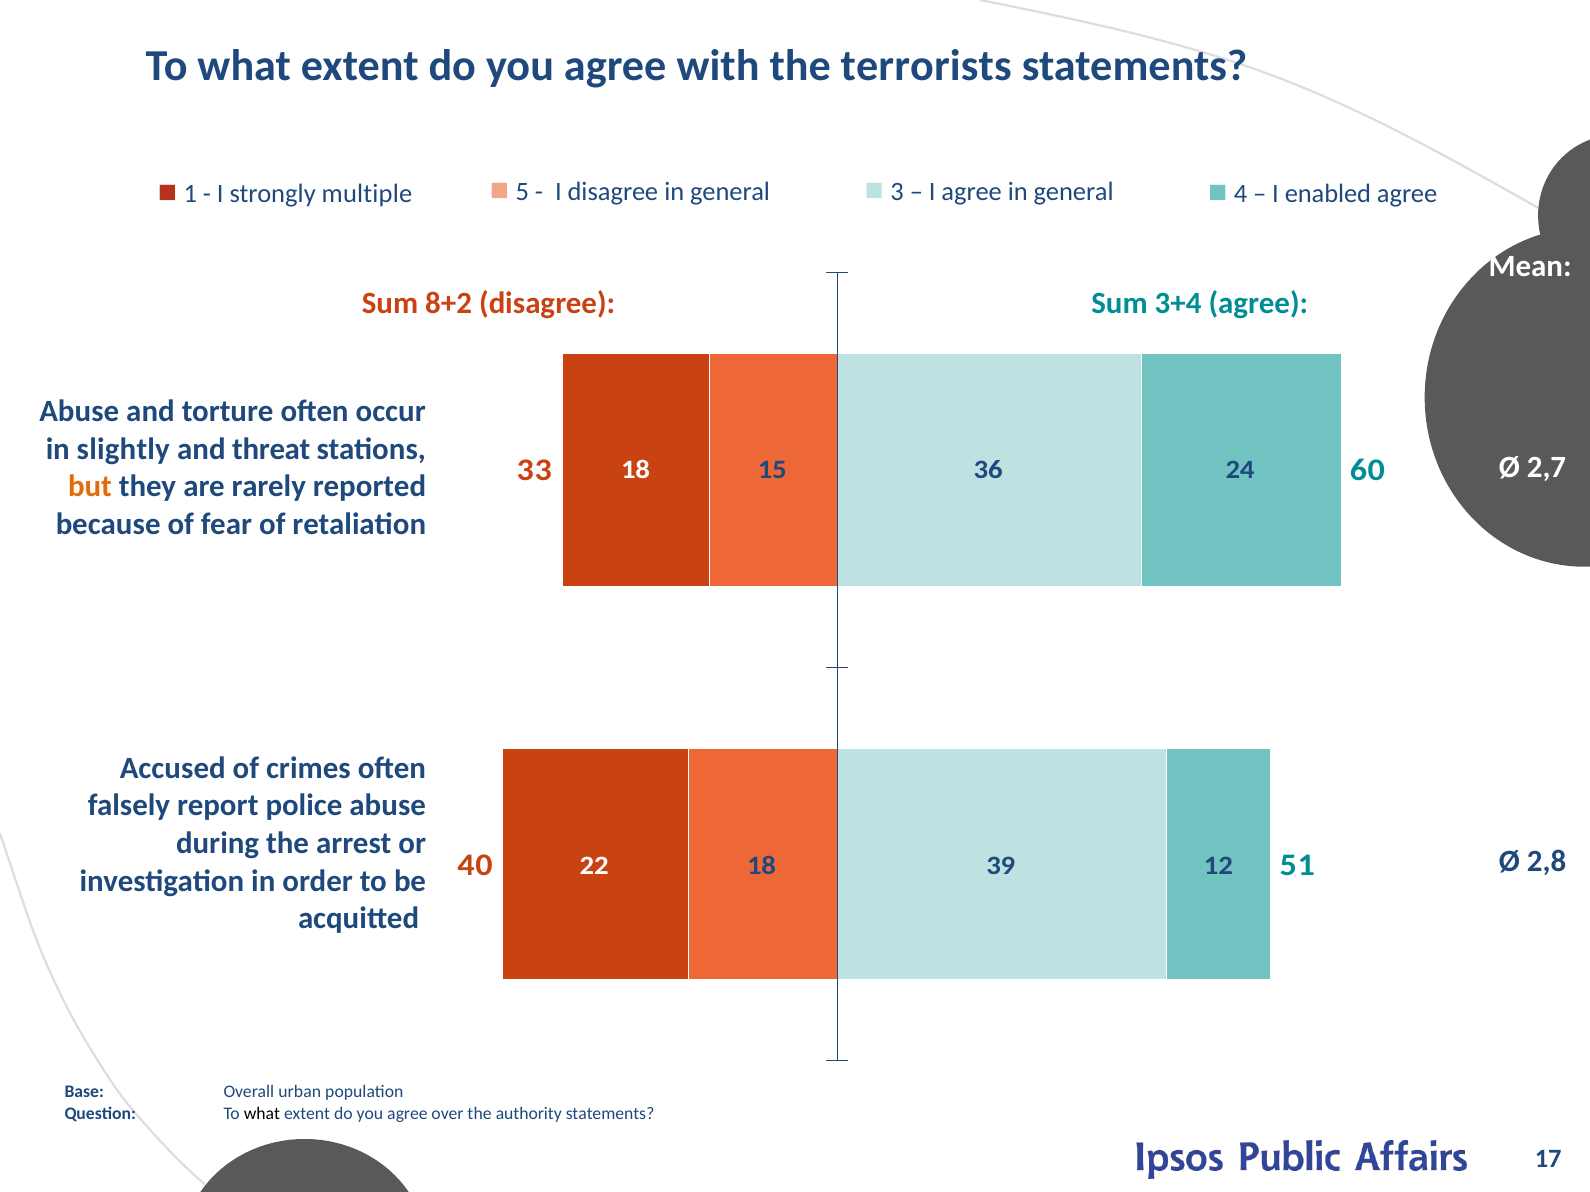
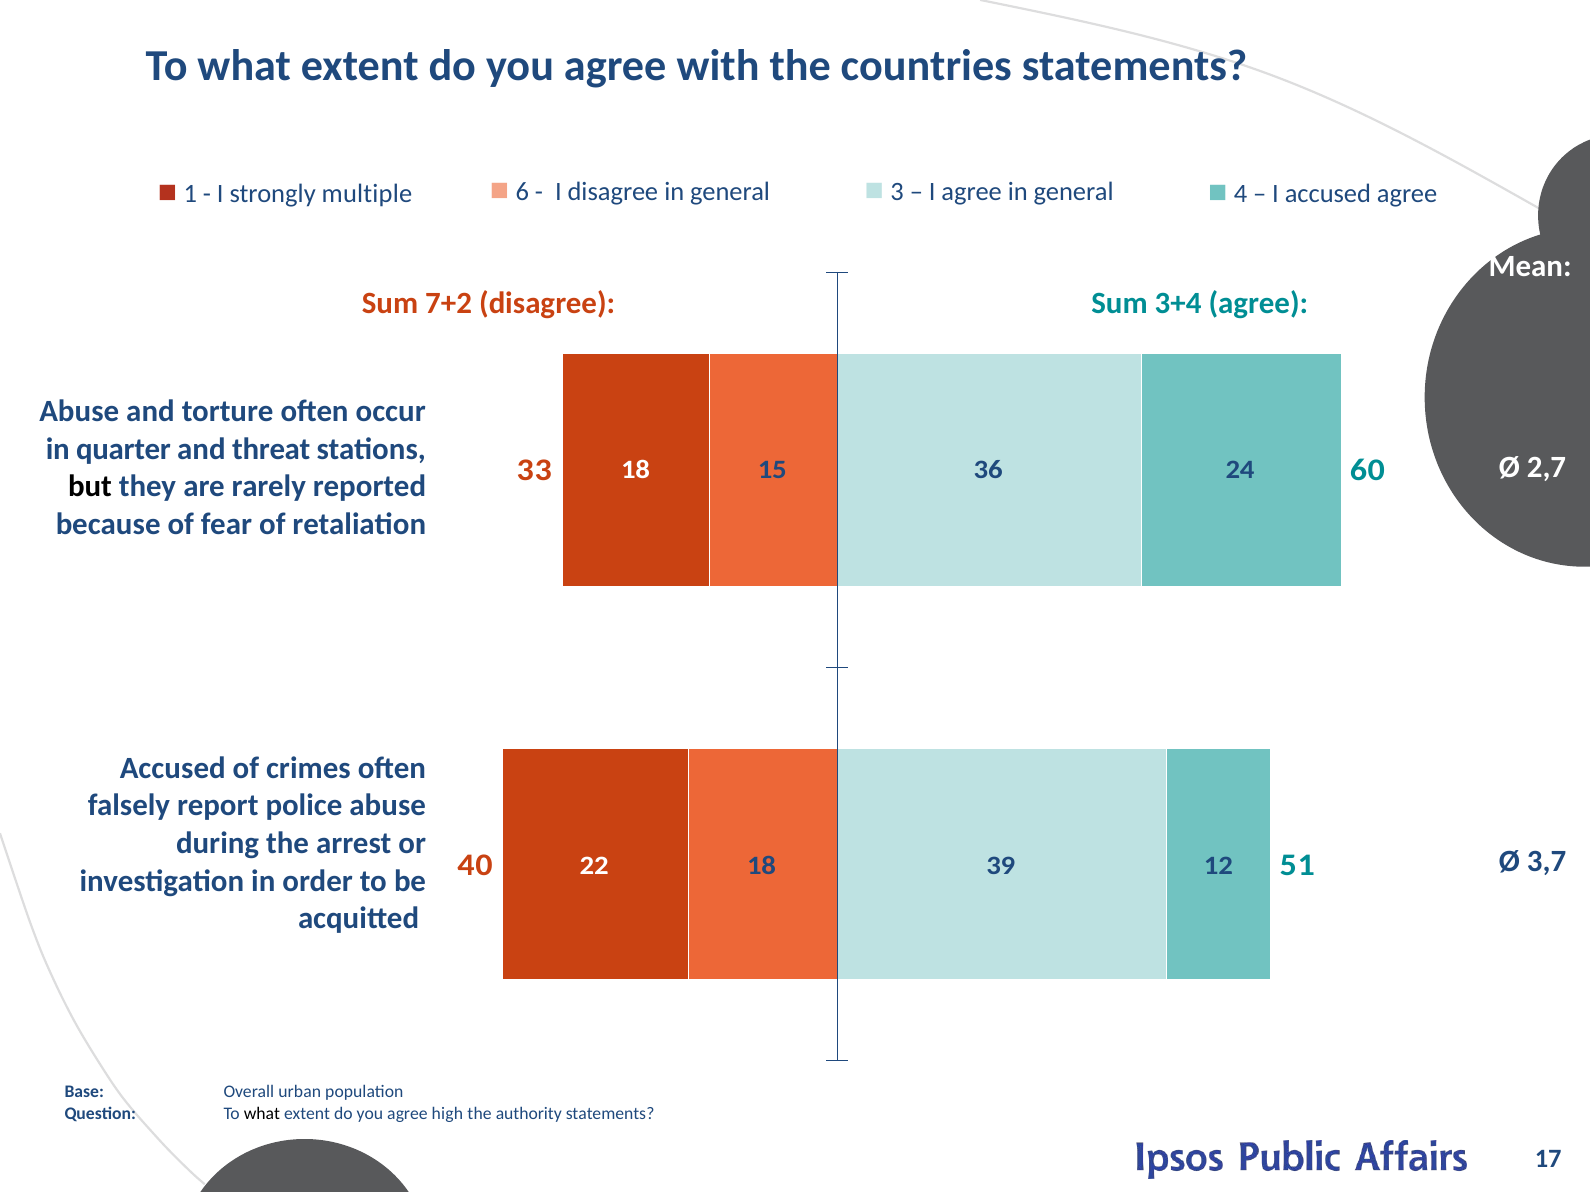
terrorists: terrorists -> countries (926, 66)
5: 5 -> 6 (522, 192)
I enabled: enabled -> accused (1328, 194)
8+2: 8+2 -> 7+2 (449, 304)
slightly: slightly -> quarter (124, 449)
but colour: orange -> black (90, 487)
2,8: 2,8 -> 3,7 (1547, 862)
over: over -> high (447, 1114)
